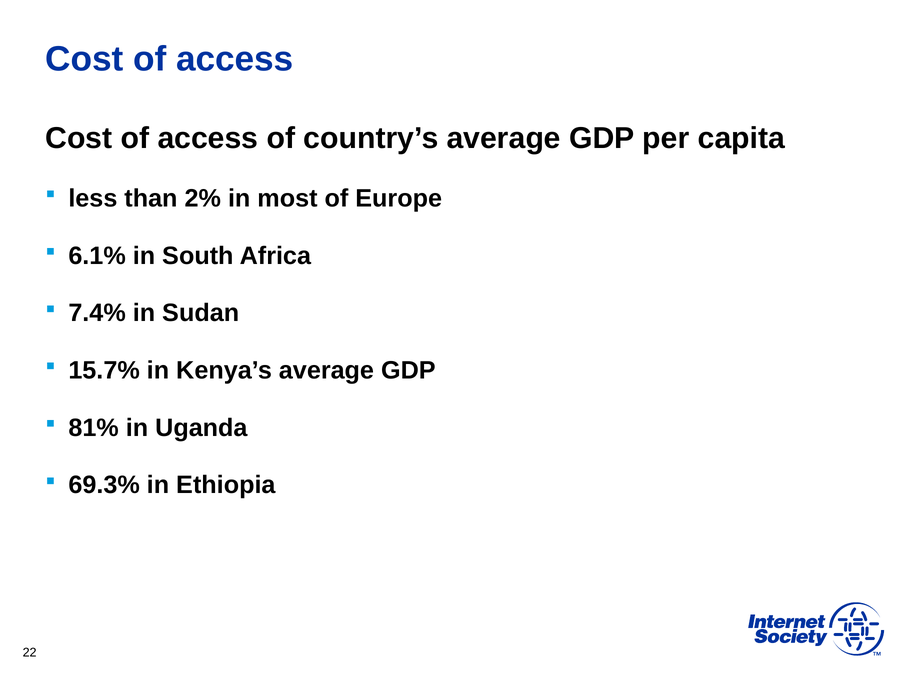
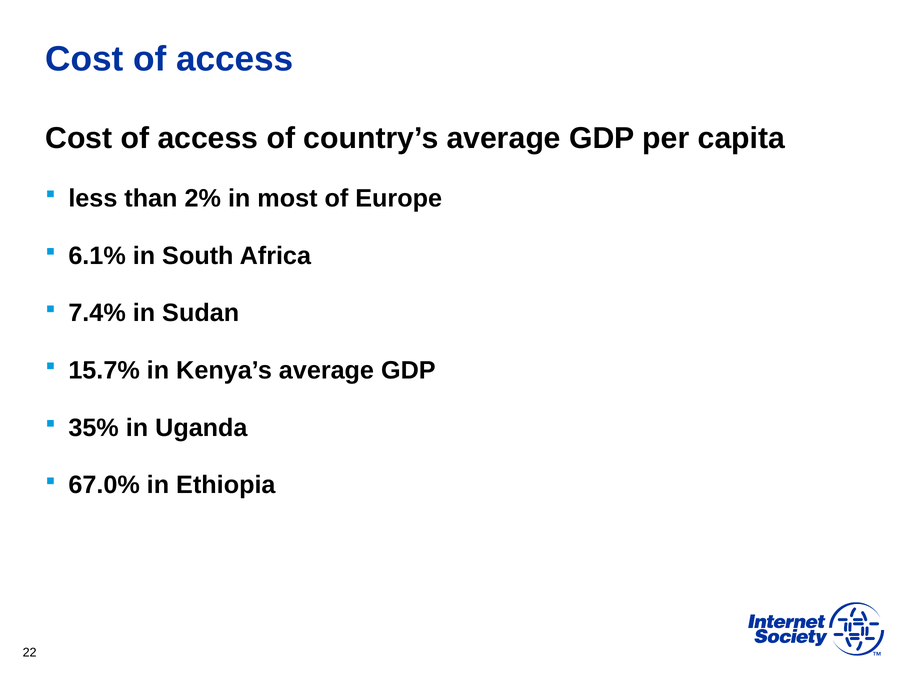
81%: 81% -> 35% (94, 428)
69.3%: 69.3% -> 67.0% (104, 486)
